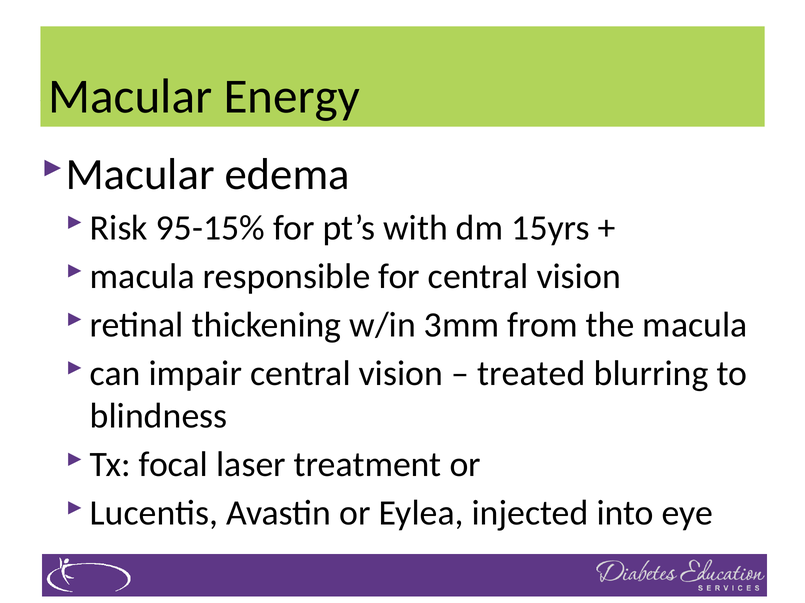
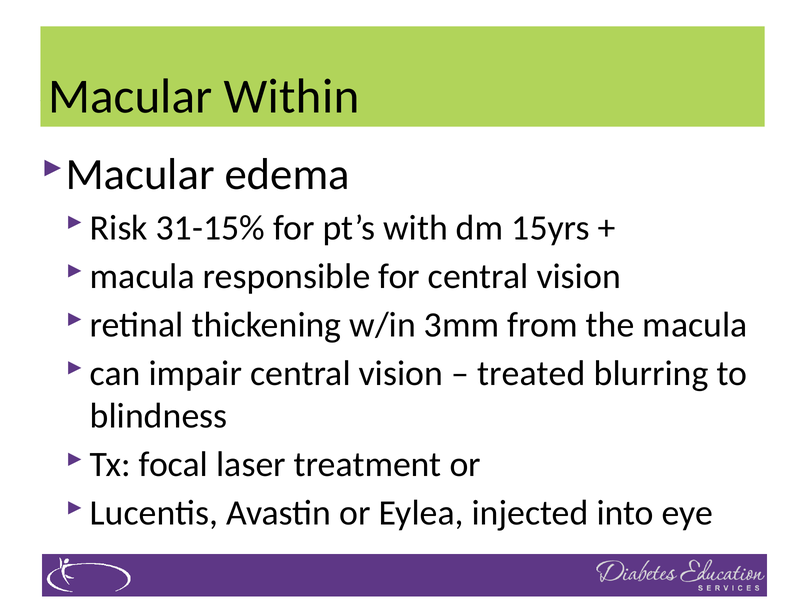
Energy: Energy -> Within (292, 97)
95-15%: 95-15% -> 31-15% (210, 228)
